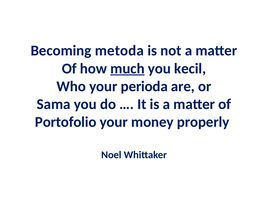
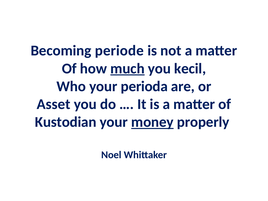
metoda: metoda -> periode (119, 51)
Sama: Sama -> Asset (54, 104)
Portofolio: Portofolio -> Kustodian (66, 122)
money underline: none -> present (152, 122)
